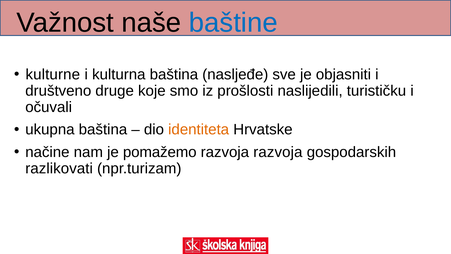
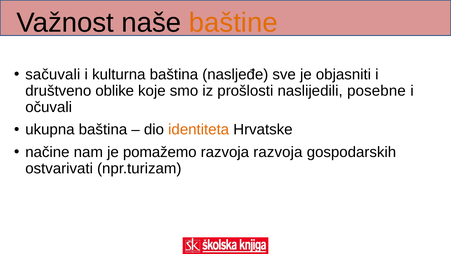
baštine colour: blue -> orange (233, 23)
kulturne: kulturne -> sačuvali (53, 75)
druge: druge -> oblike (115, 91)
turističku: turističku -> posebne (376, 91)
razlikovati: razlikovati -> ostvarivati (59, 168)
